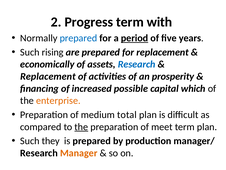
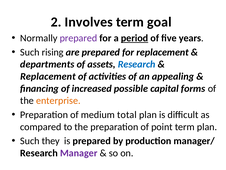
Progress: Progress -> Involves (89, 22)
with: with -> goal (159, 22)
prepared colour: blue -> purple (78, 38)
economically: economically -> departments (47, 64)
prosperity: prosperity -> appealing (173, 76)
which: which -> forms (193, 88)
the underline: present -> none (81, 126)
meet: meet -> point (162, 126)
Manager colour: orange -> purple (79, 153)
